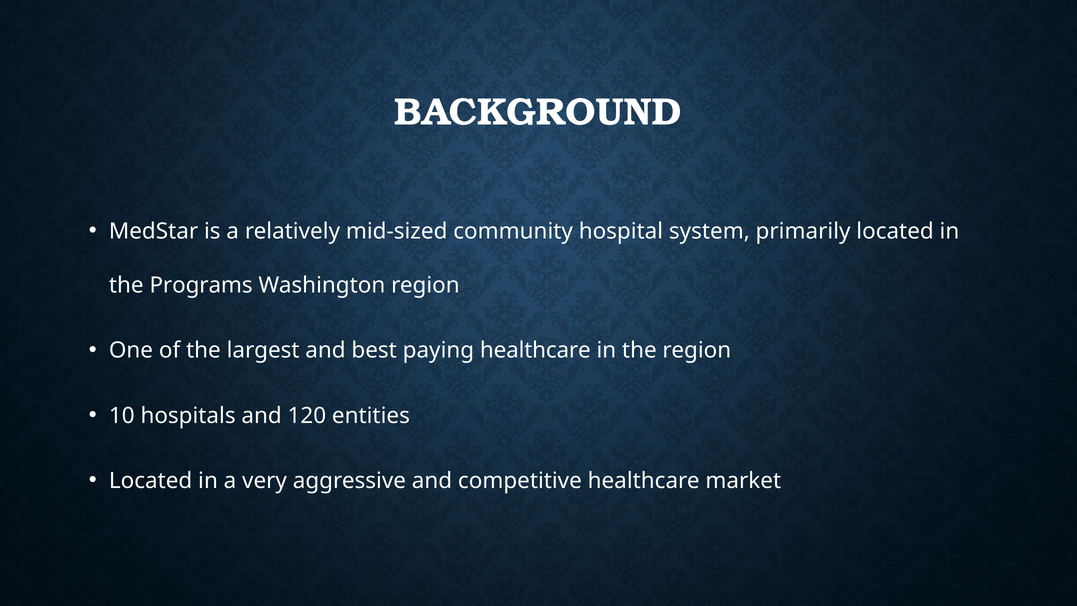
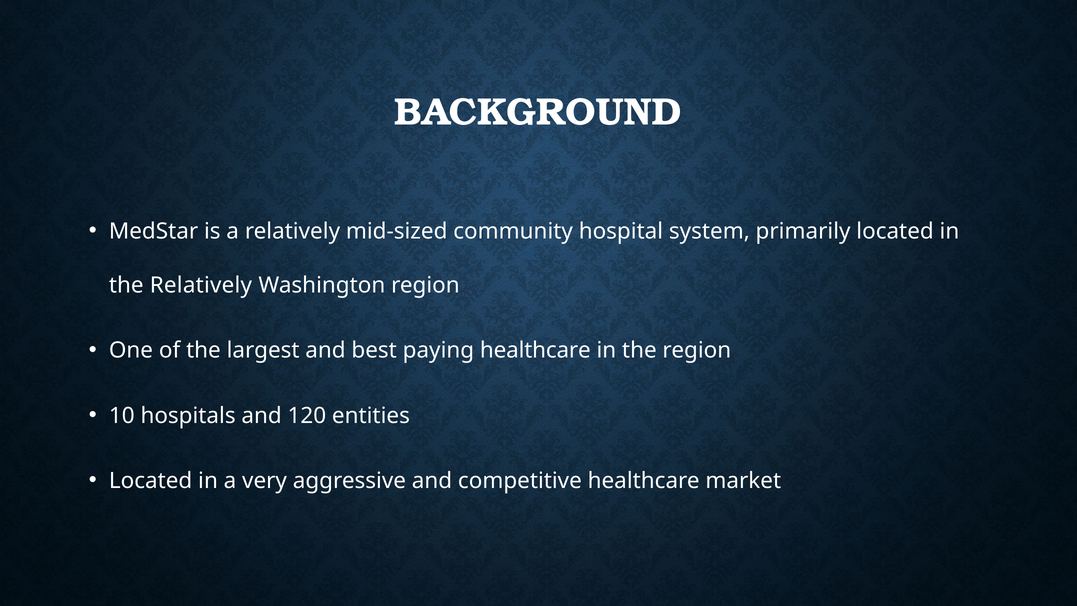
the Programs: Programs -> Relatively (201, 285)
